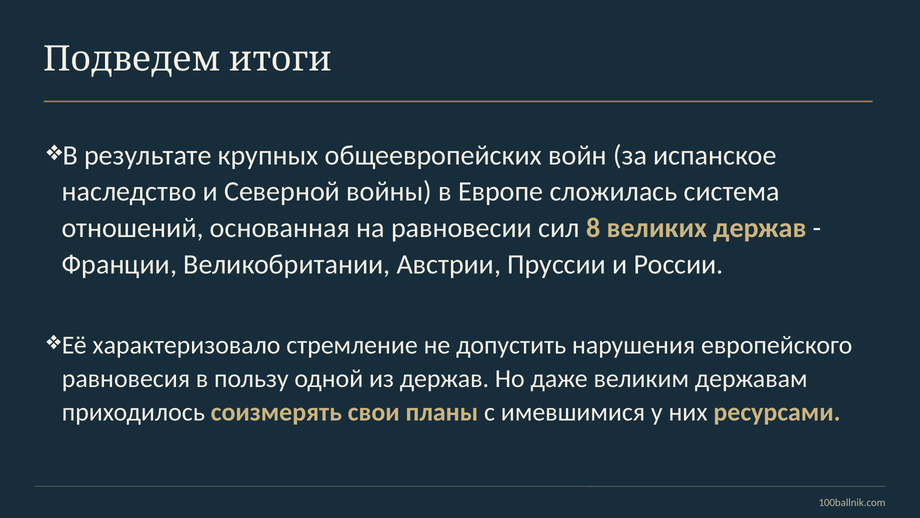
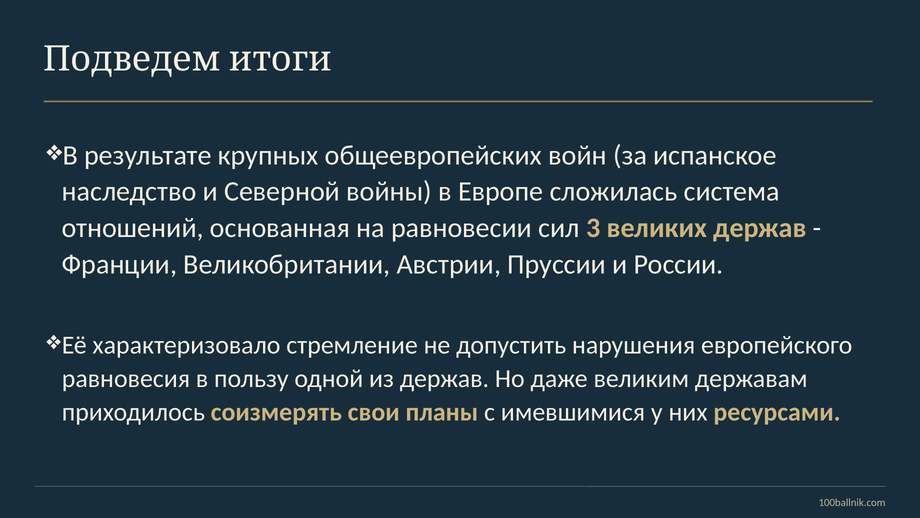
8: 8 -> 3 (594, 228)
